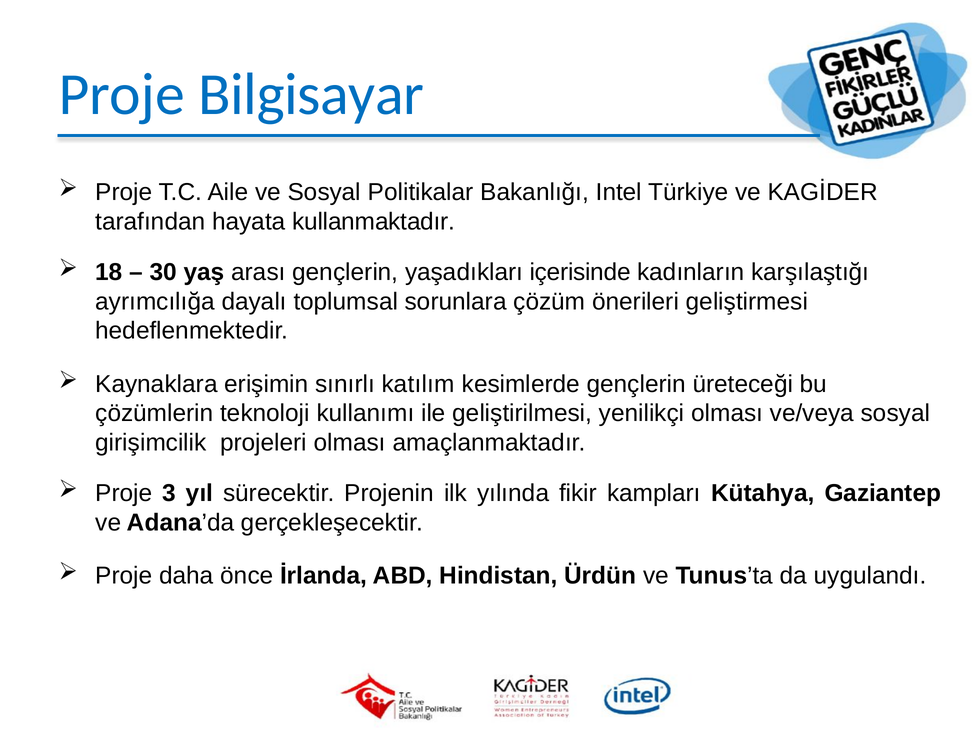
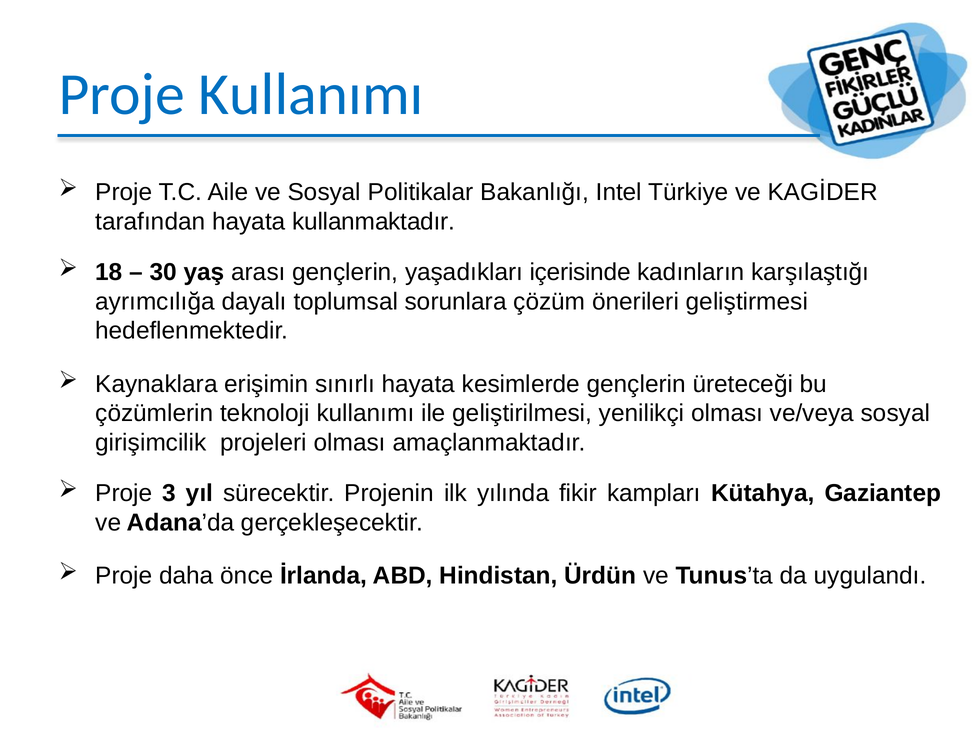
Proje Bilgisayar: Bilgisayar -> Kullanımı (311, 95)
sınırlı katılım: katılım -> hayata (418, 384)
